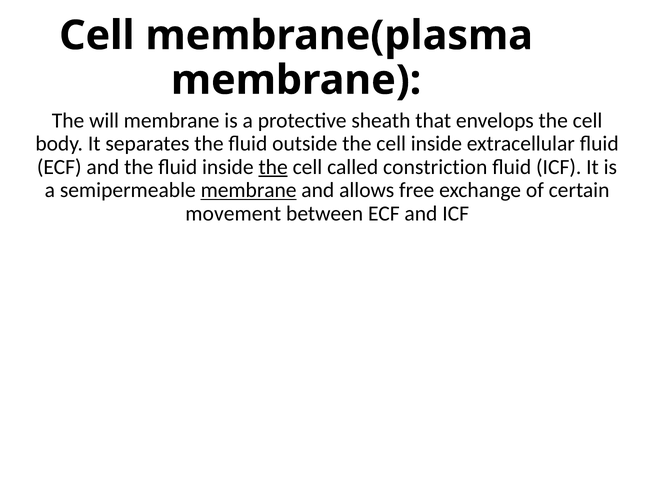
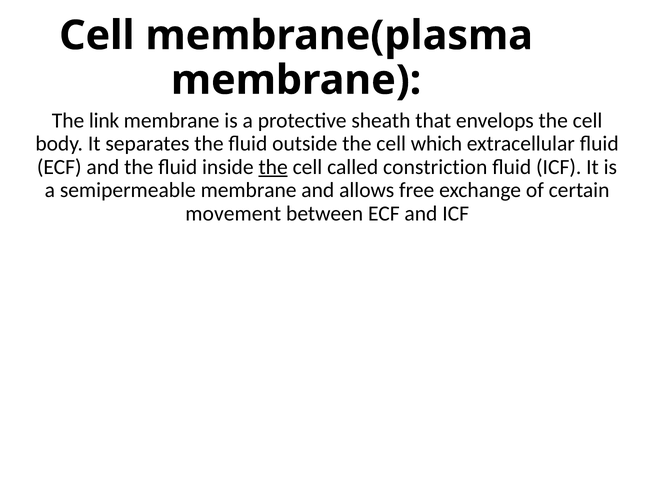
will: will -> link (104, 120)
cell inside: inside -> which (436, 144)
membrane underline: present -> none (249, 190)
